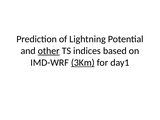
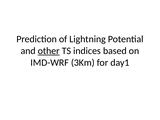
3Km underline: present -> none (83, 63)
